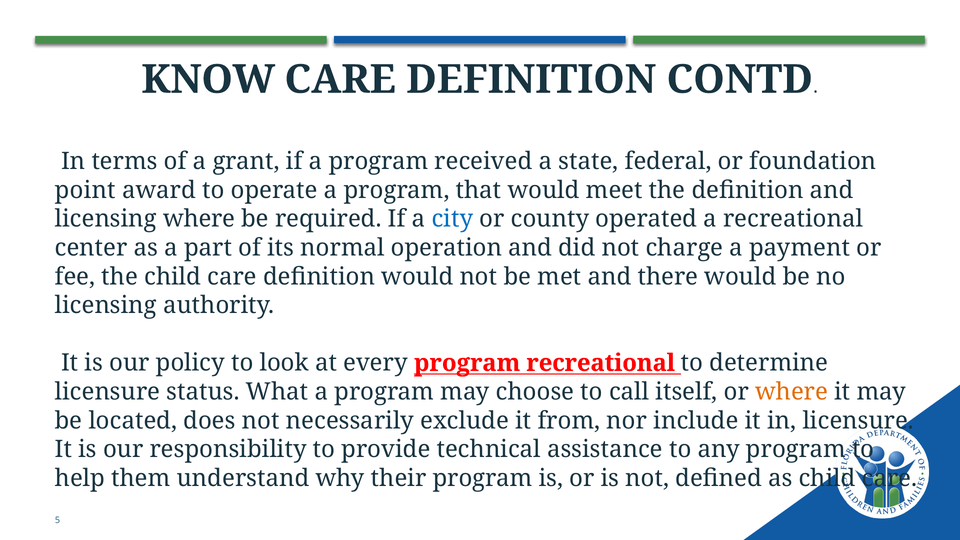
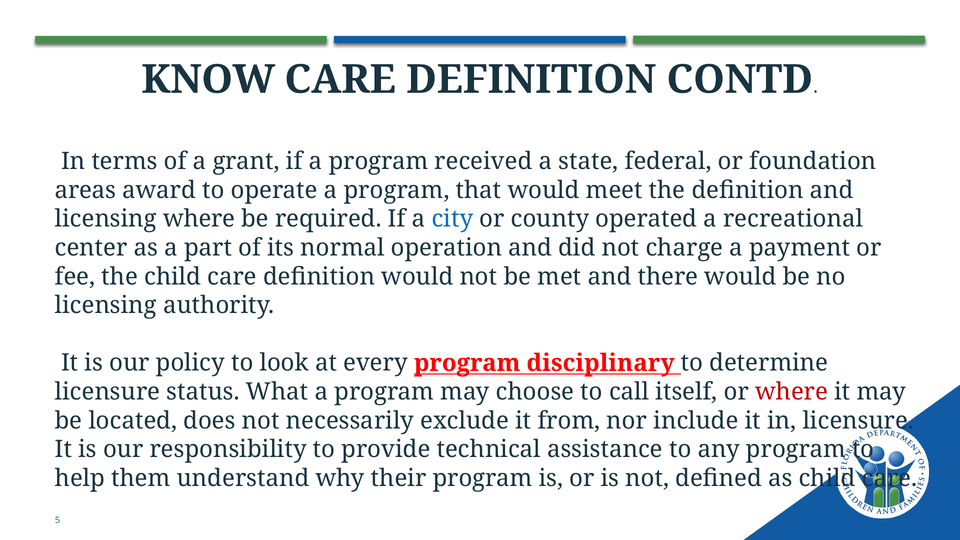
point: point -> areas (85, 190)
program recreational: recreational -> disciplinary (601, 363)
where colour: orange -> red (792, 392)
